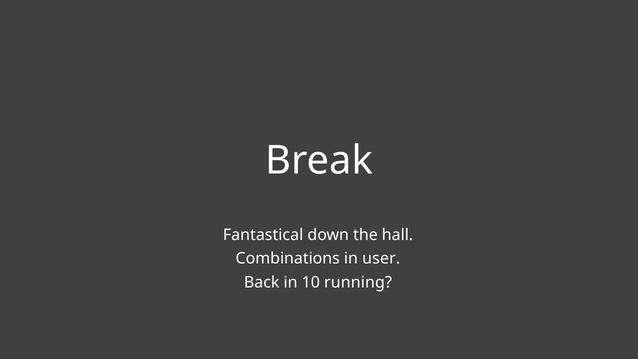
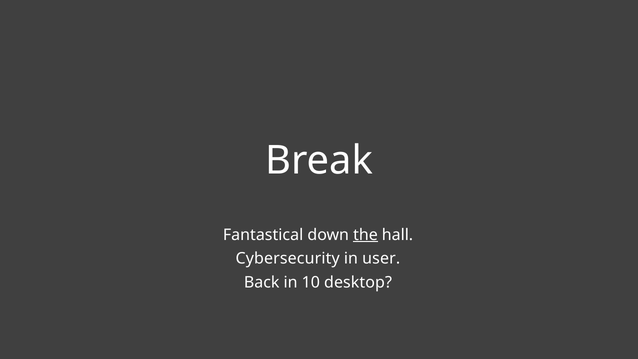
the underline: none -> present (365, 235)
Combinations: Combinations -> Cybersecurity (288, 259)
running: running -> desktop (358, 282)
